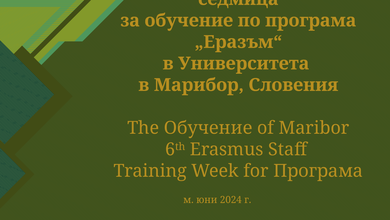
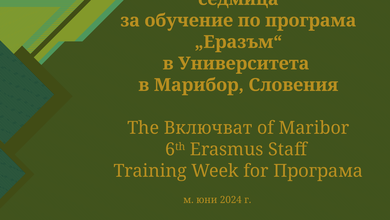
The Обучение: Обучение -> Включват (208, 128)
